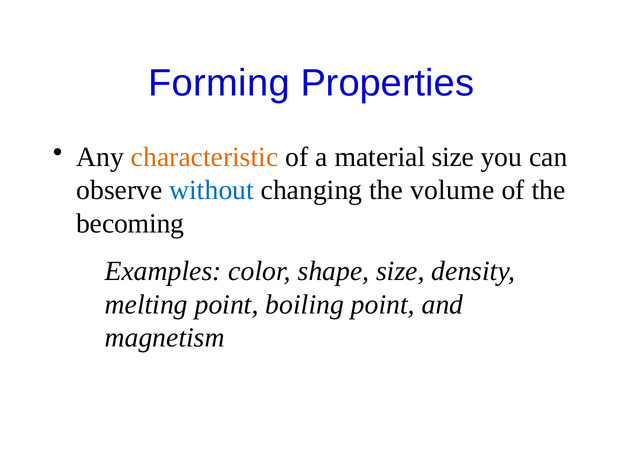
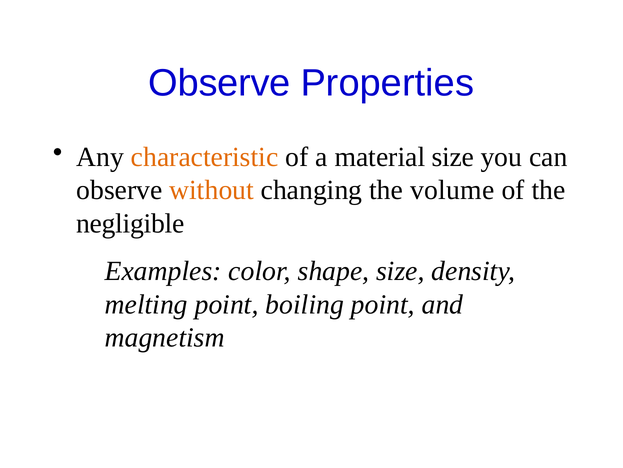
Forming: Forming -> Observe (219, 83)
without colour: blue -> orange (212, 190)
becoming: becoming -> negligible (130, 223)
